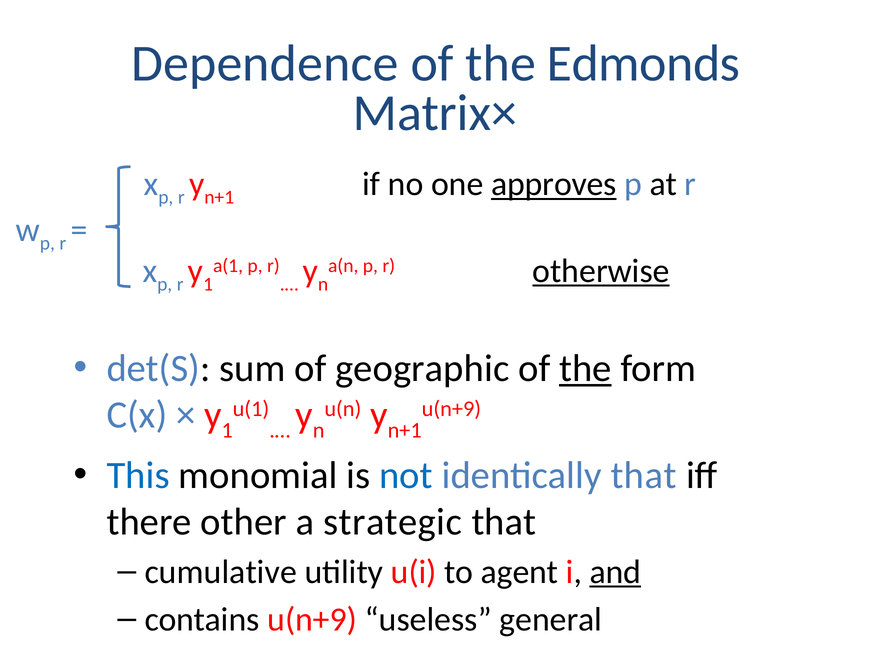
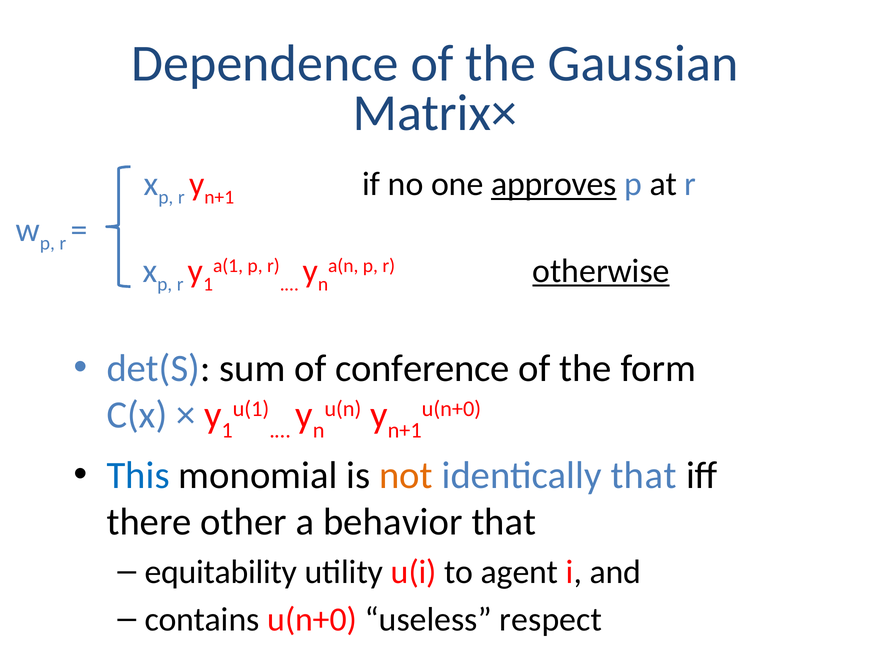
Edmonds: Edmonds -> Gaussian (643, 63)
geographic: geographic -> conference (422, 368)
the underline: present -> none (585, 368)
u(n+9: u(n+9 -> u(n+0 (451, 409)
not colour: blue -> orange (406, 475)
strategic: strategic -> behavior (393, 522)
cumulative: cumulative -> equitability (221, 572)
and underline: present -> none (615, 572)
contains u(n+9: u(n+9 -> u(n+0 (312, 619)
general: general -> respect (551, 619)
